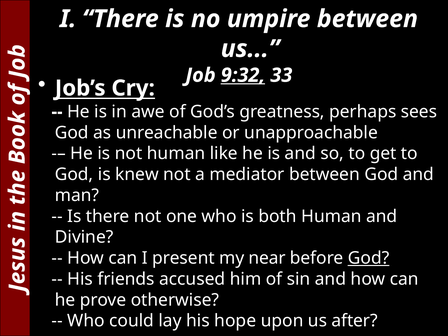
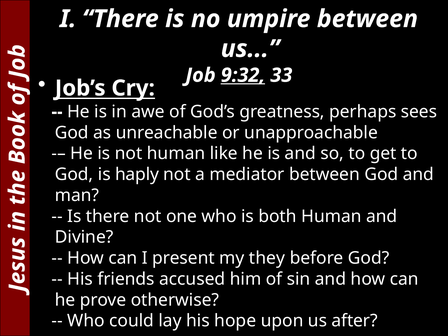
knew: knew -> haply (137, 174)
near: near -> they (267, 258)
God underline: present -> none (369, 258)
